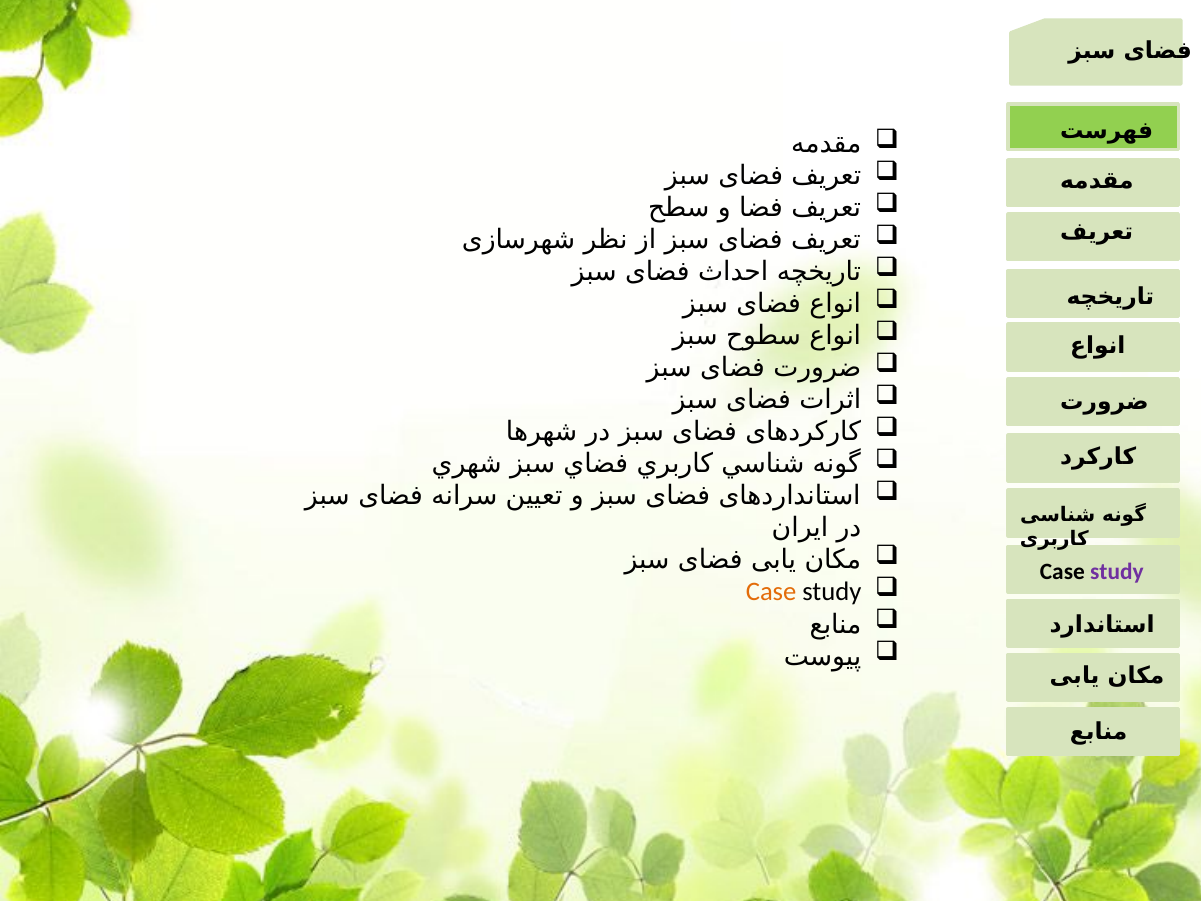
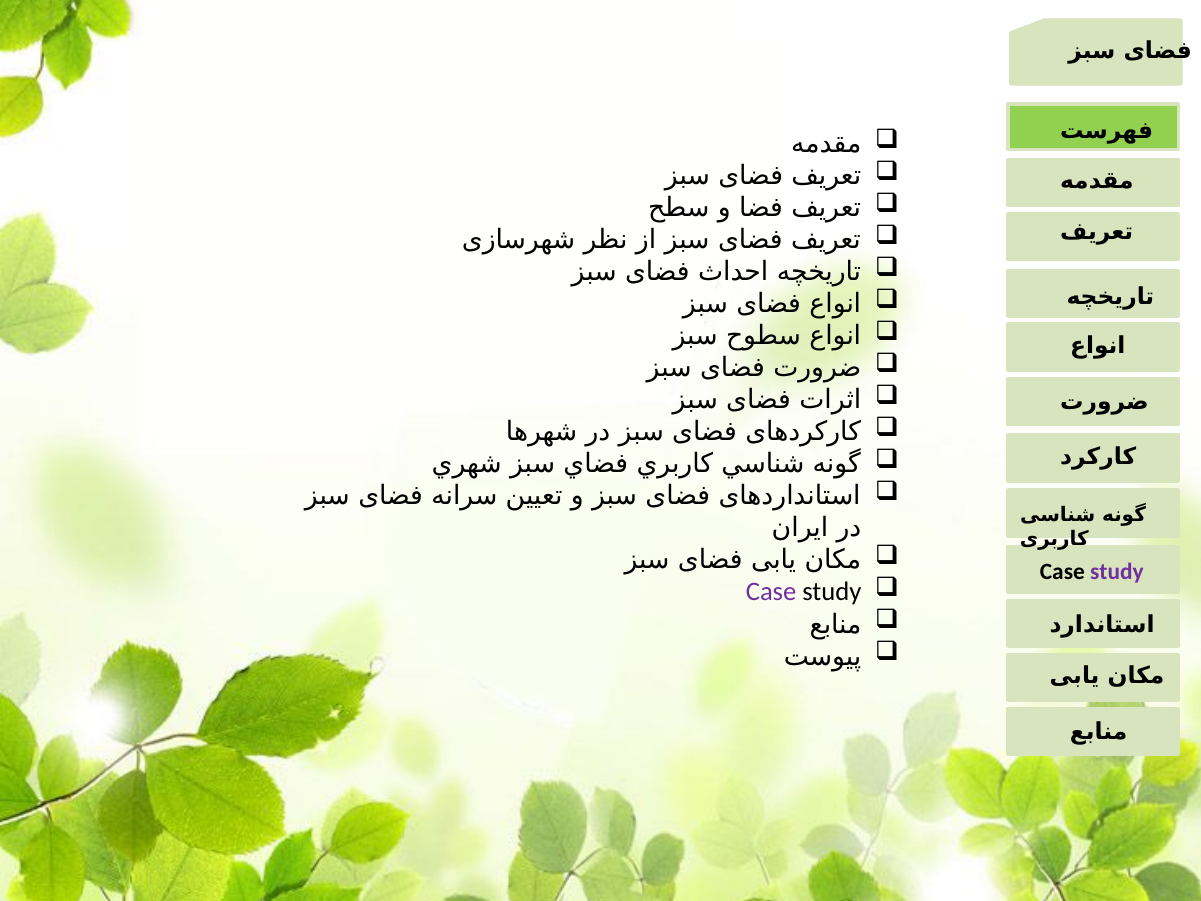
Case colour: orange -> purple (771, 592)
